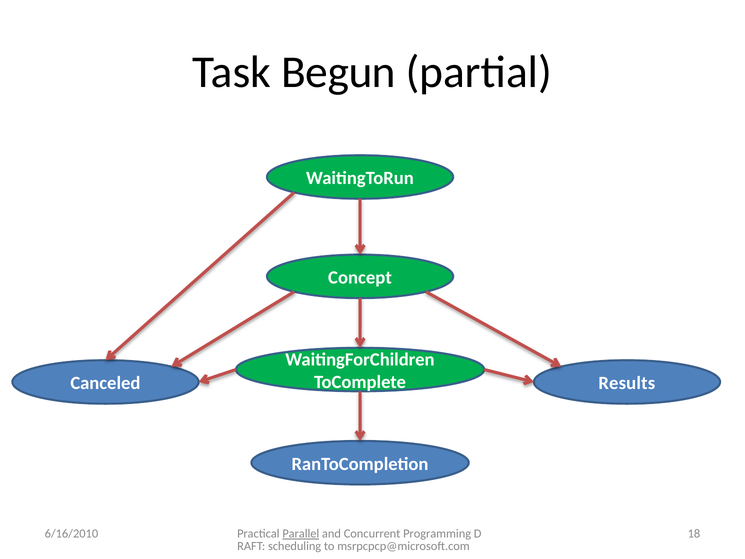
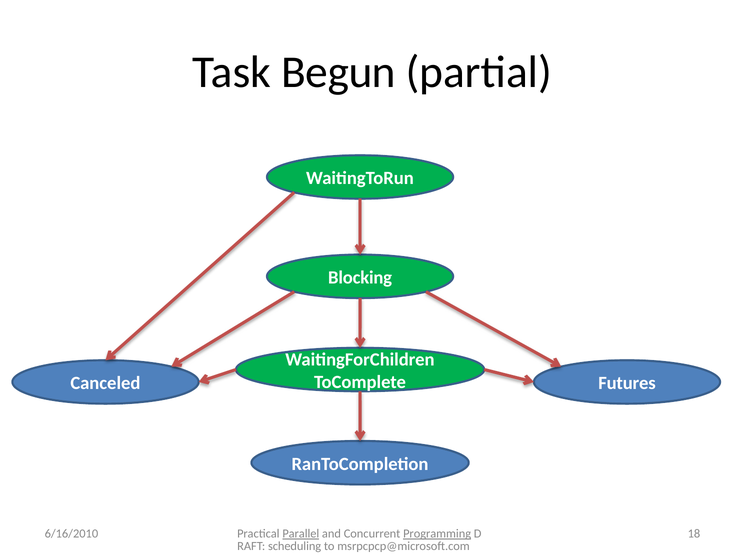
Concept: Concept -> Blocking (360, 278)
Results: Results -> Futures (627, 383)
Programming underline: none -> present (437, 533)
